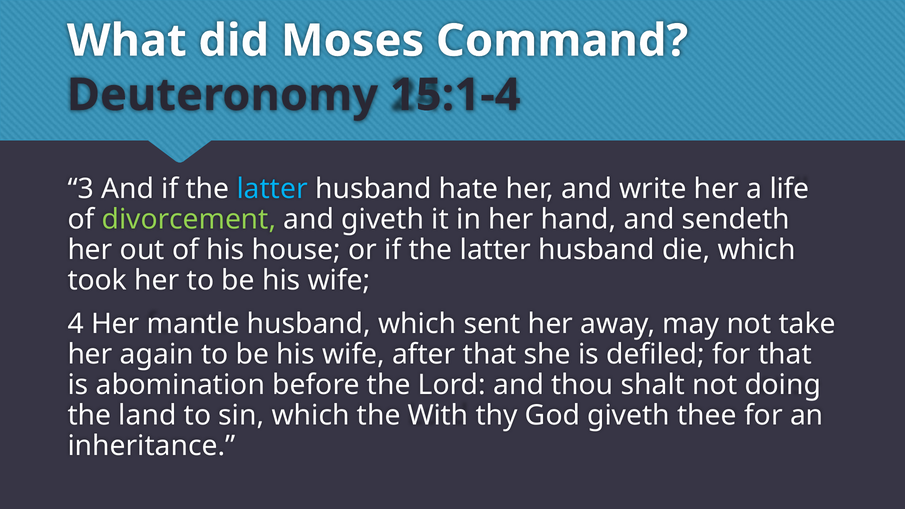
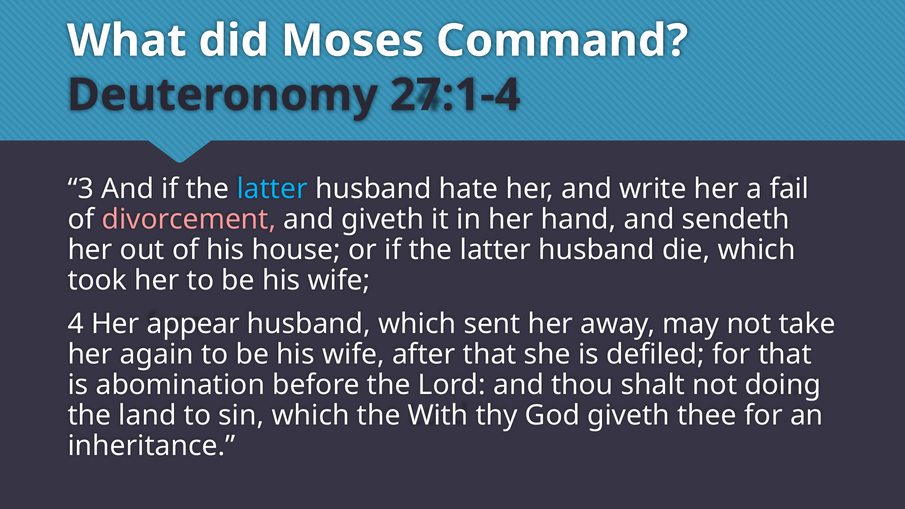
15:1-4: 15:1-4 -> 27:1-4 (455, 95)
life: life -> fail (789, 189)
divorcement colour: light green -> pink (189, 220)
mantle: mantle -> appear (193, 324)
